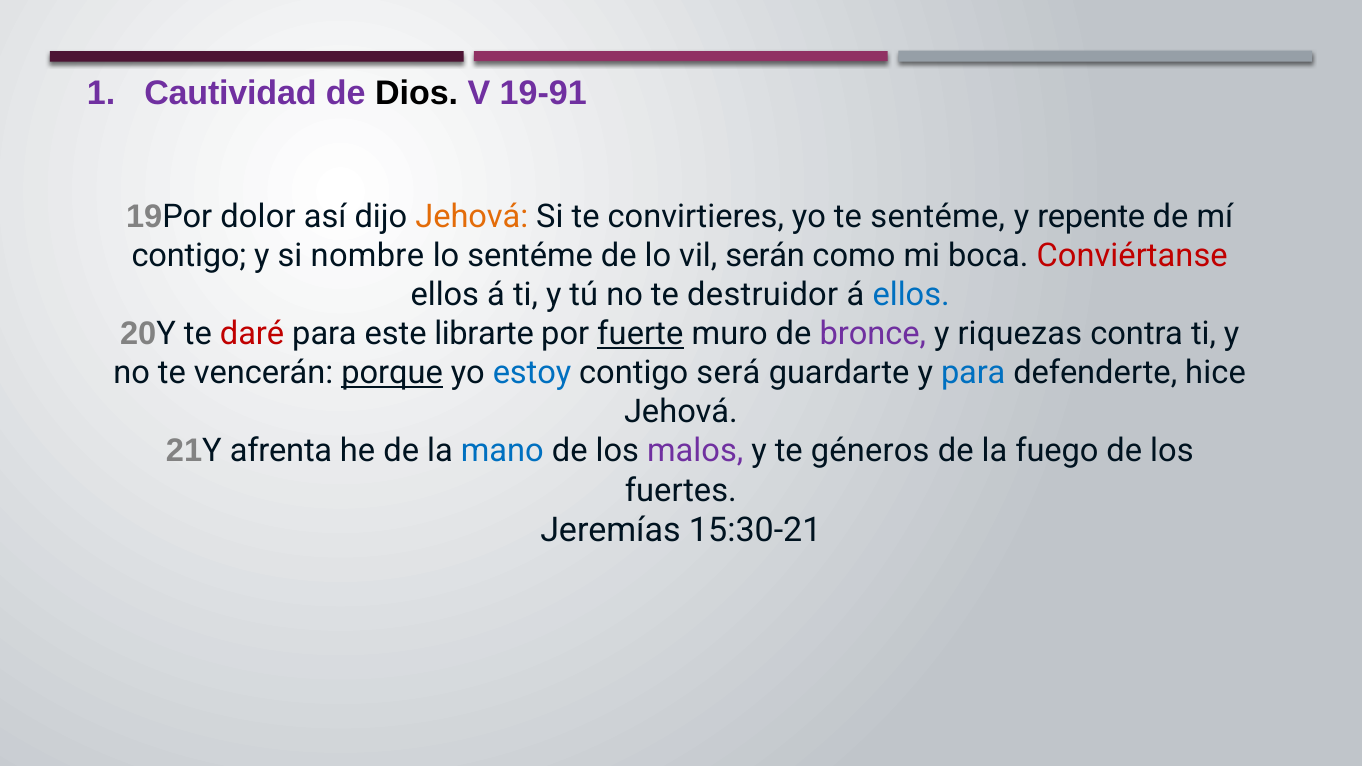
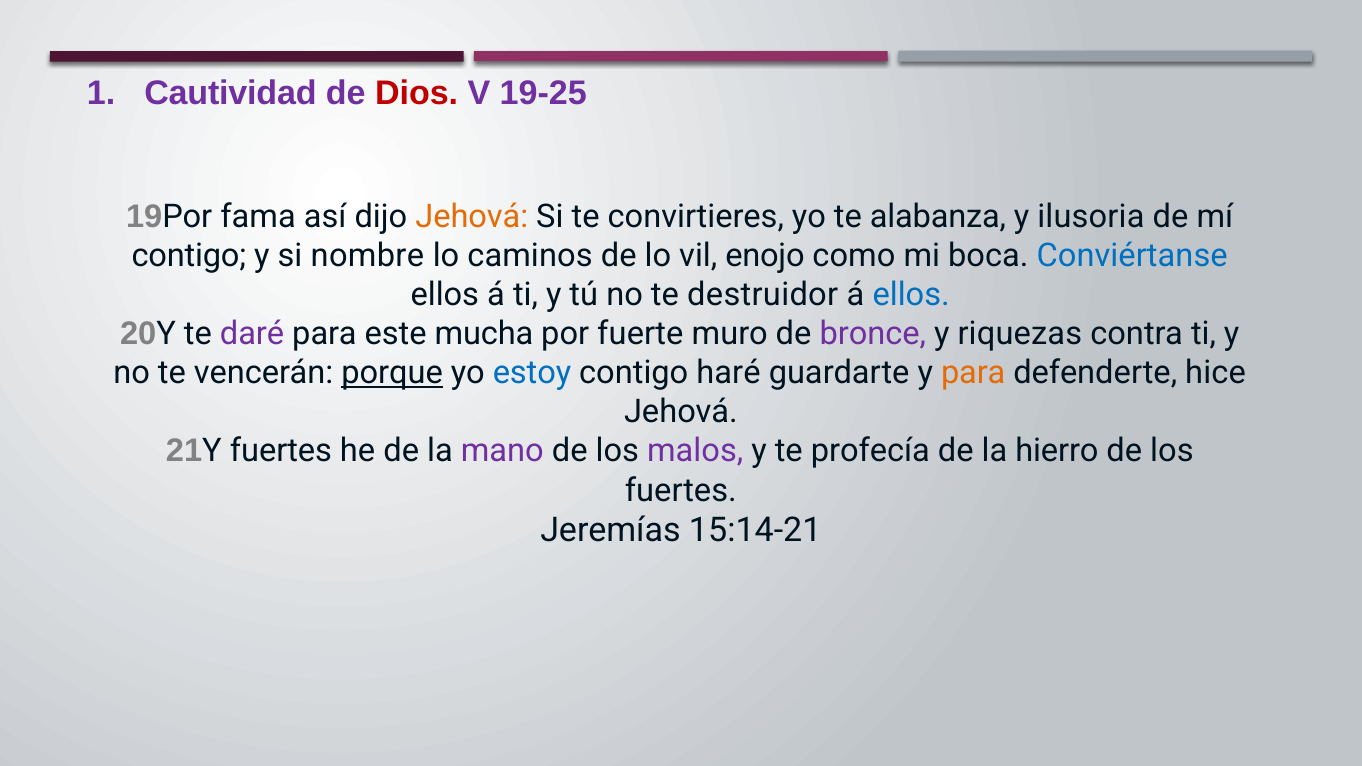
Dios colour: black -> red (417, 94)
19-91: 19-91 -> 19-25 (543, 94)
dolor: dolor -> fama (258, 216)
te sentéme: sentéme -> alabanza (938, 216)
repente: repente -> ilusoria (1091, 216)
lo sentéme: sentéme -> caminos (530, 256)
serán: serán -> enojo (765, 256)
Conviértanse colour: red -> blue (1132, 256)
daré colour: red -> purple (252, 334)
librarte: librarte -> mucha (484, 334)
fuerte underline: present -> none (640, 334)
será: será -> haré (729, 373)
para colour: blue -> orange (973, 373)
21Y afrenta: afrenta -> fuertes (281, 451)
mano colour: blue -> purple (502, 451)
géneros: géneros -> profecía (870, 451)
fuego: fuego -> hierro (1057, 451)
15:30-21: 15:30-21 -> 15:14-21 (755, 530)
